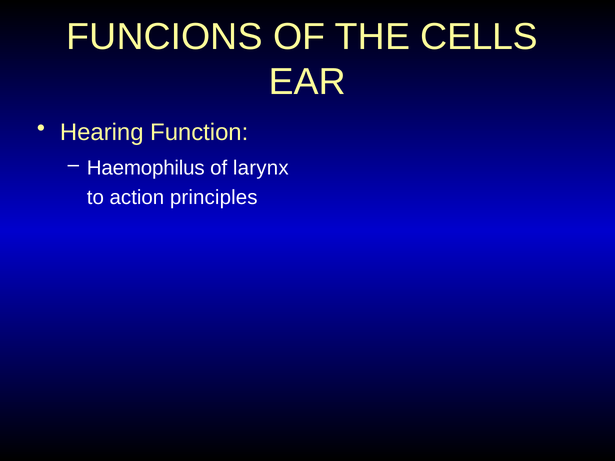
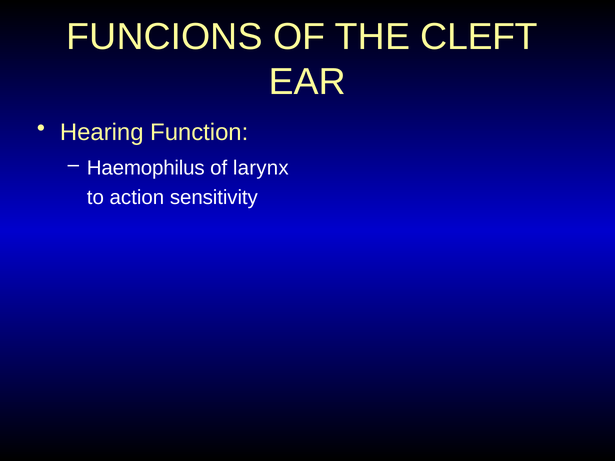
CELLS: CELLS -> CLEFT (479, 37)
principles: principles -> sensitivity (214, 197)
